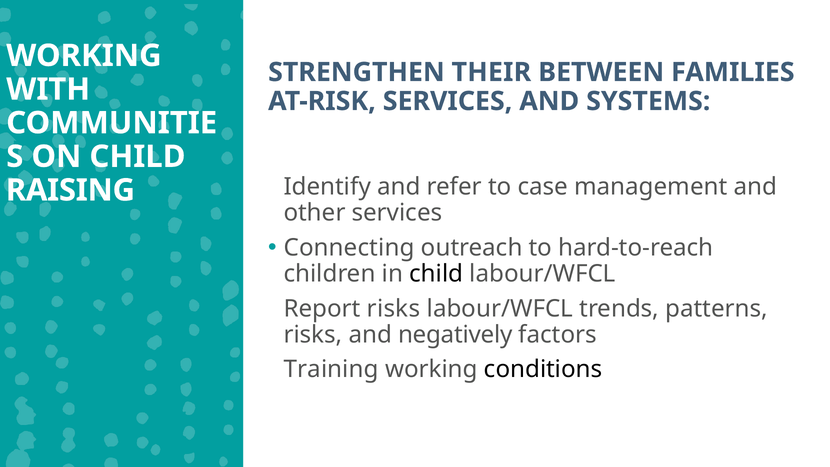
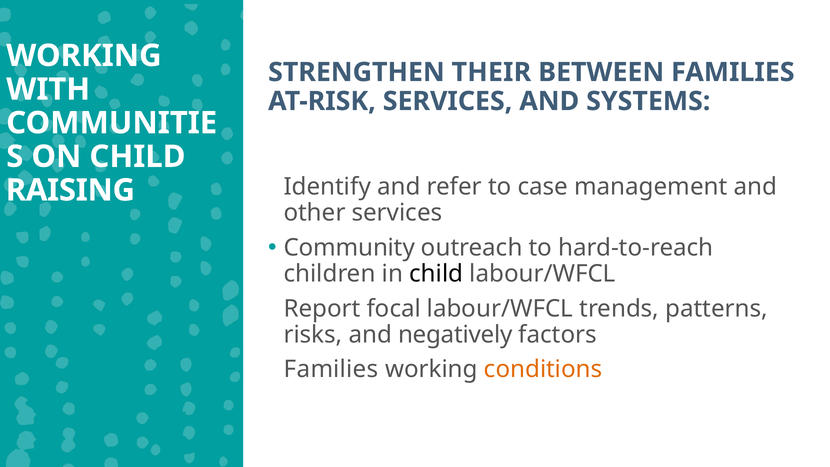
Connecting: Connecting -> Community (349, 248)
Report risks: risks -> focal (394, 309)
Training: Training -> Families (331, 369)
conditions colour: black -> orange (543, 369)
